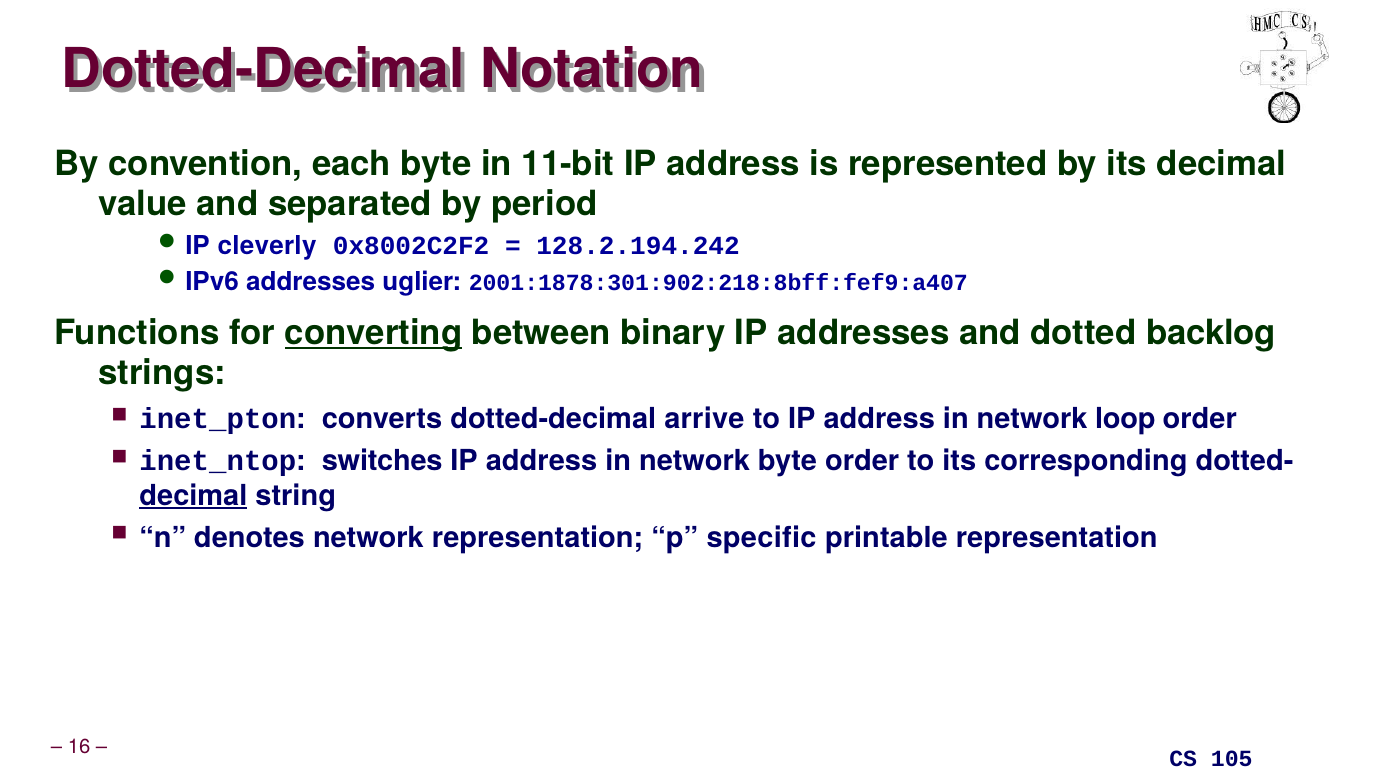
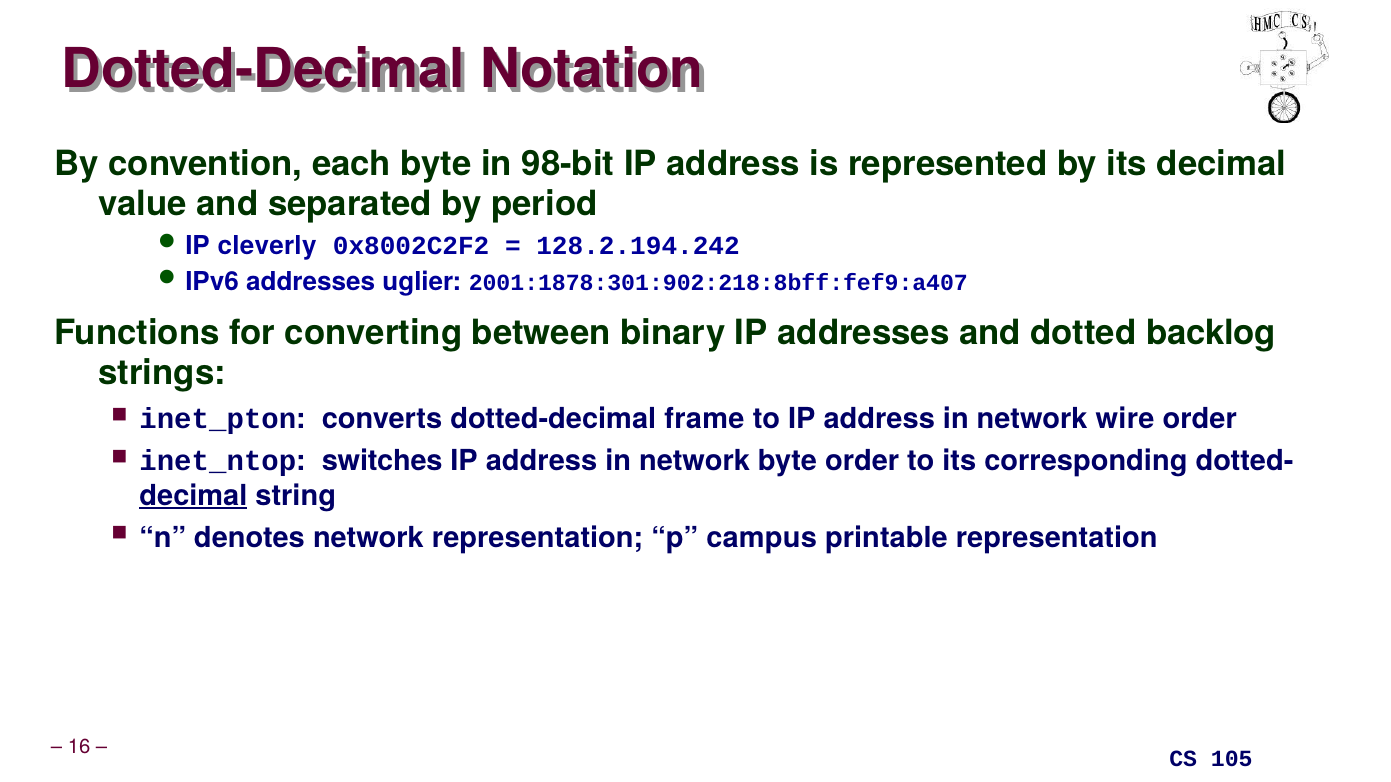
11-bit: 11-bit -> 98-bit (568, 165)
converting underline: present -> none (374, 333)
arrive: arrive -> frame (704, 419)
loop: loop -> wire (1125, 419)
specific: specific -> campus (762, 538)
